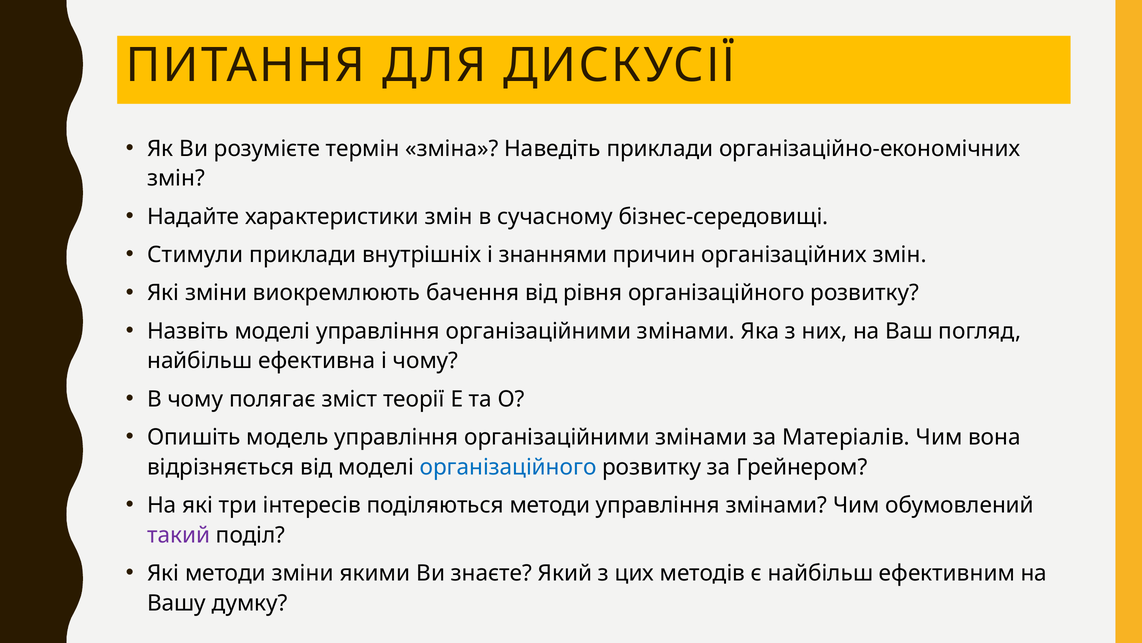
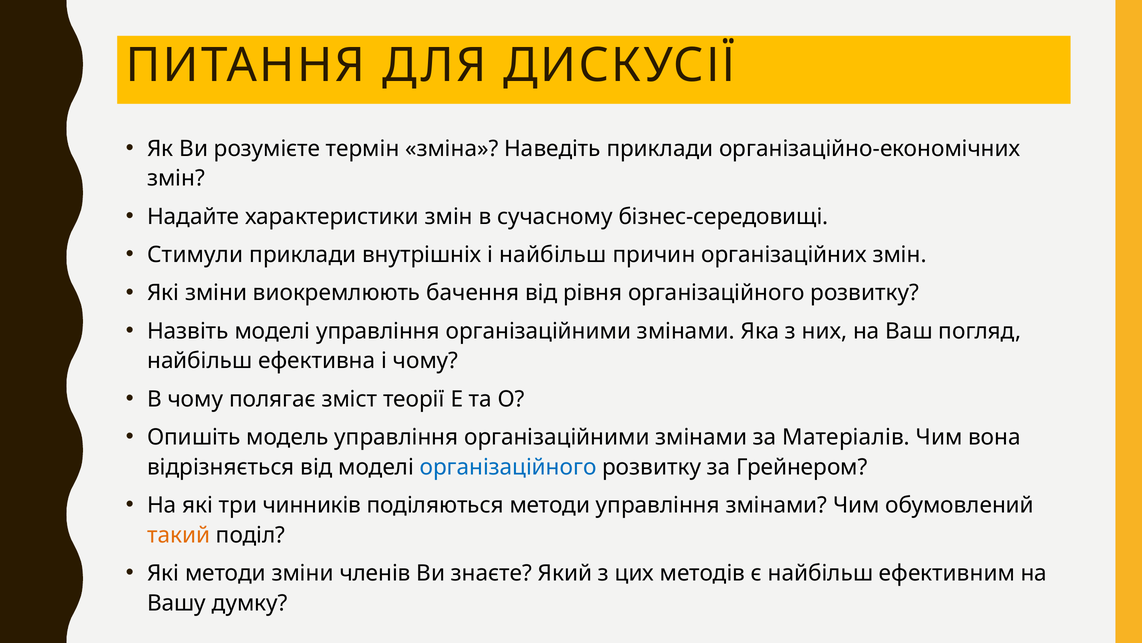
і знаннями: знаннями -> найбільш (553, 254)
інтересів: інтересів -> чинників (312, 505)
такий colour: purple -> orange (179, 535)
якими: якими -> членів (375, 573)
